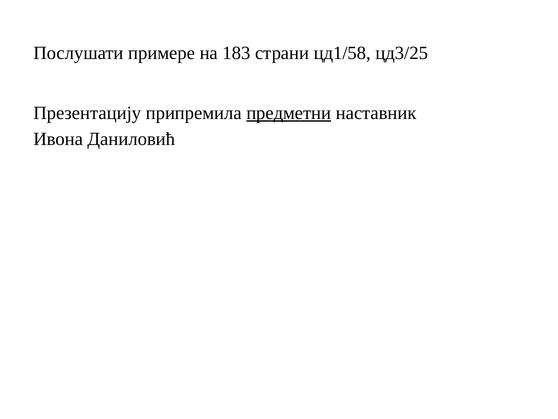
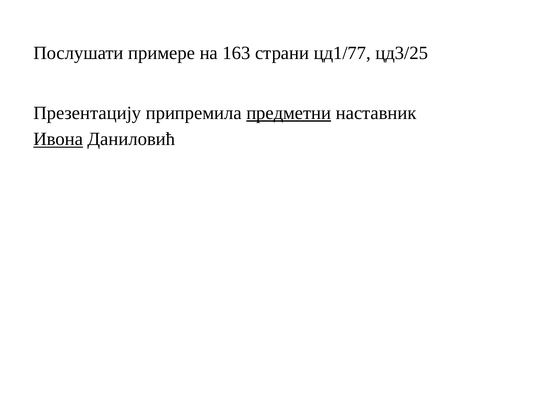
183: 183 -> 163 (236, 53)
цд1/58: цд1/58 -> цд1/77 (342, 53)
Ивона underline: none -> present (58, 139)
